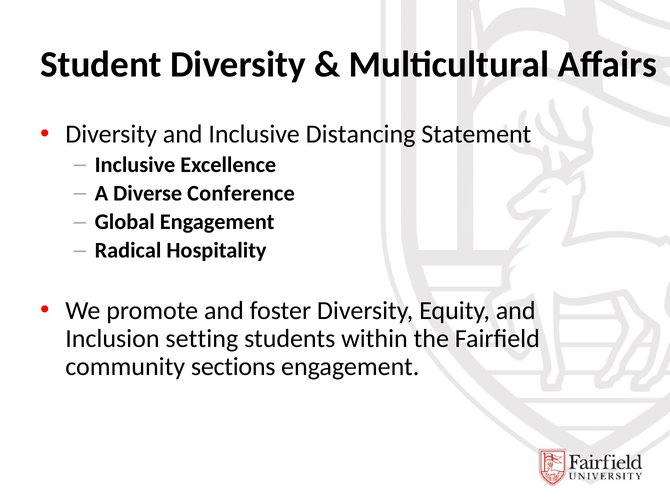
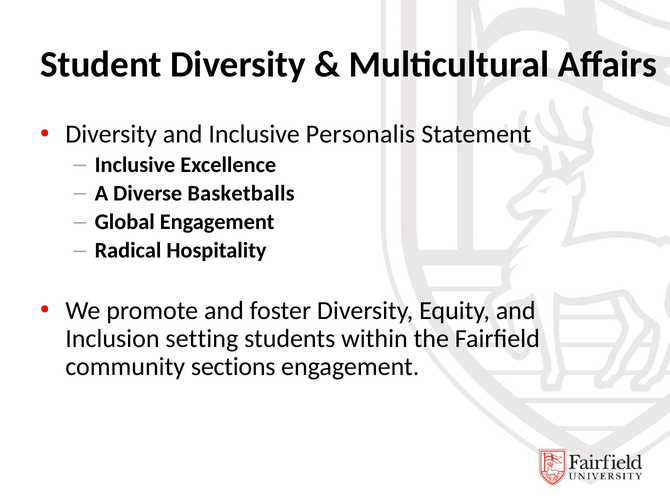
Distancing: Distancing -> Personalis (360, 135)
Conference: Conference -> Basketballs (241, 194)
